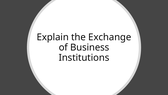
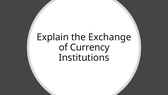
Business: Business -> Currency (90, 47)
